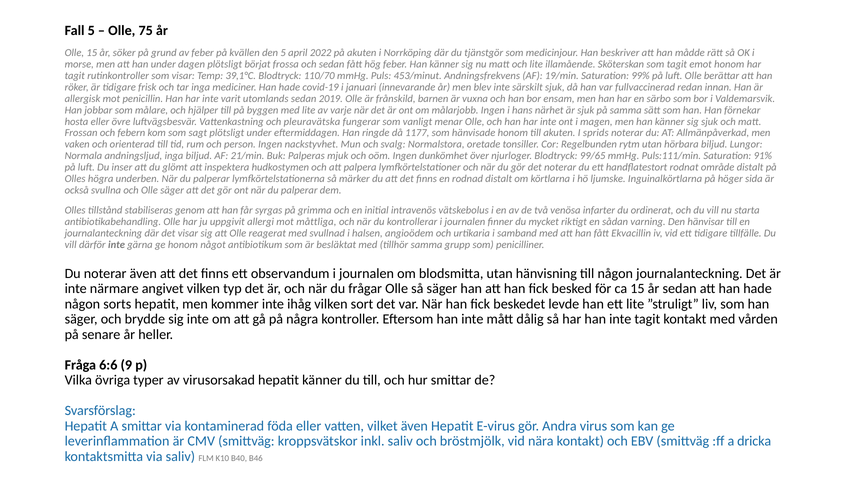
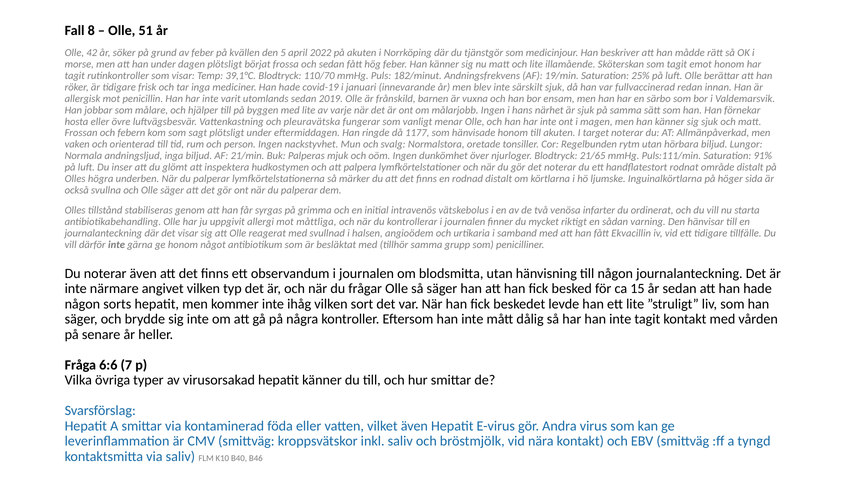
Fall 5: 5 -> 8 (91, 31)
75: 75 -> 51 (146, 31)
Olle 15: 15 -> 42 (92, 53)
453/minut: 453/minut -> 182/minut (418, 76)
99%: 99% -> 25% (641, 76)
sprids: sprids -> target (596, 133)
99/65: 99/65 -> 21/65 (593, 156)
9: 9 -> 7 (126, 365)
dricka: dricka -> tyngd (754, 441)
